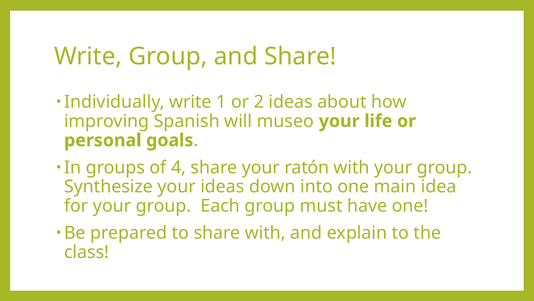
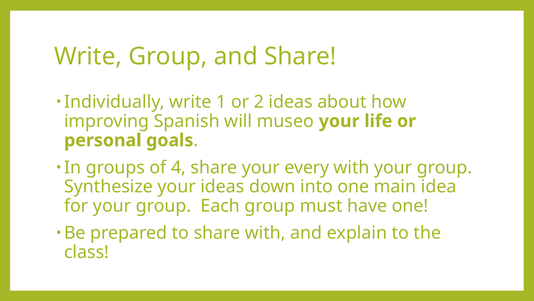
ratón: ratón -> every (307, 167)
